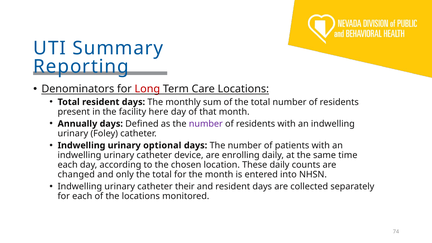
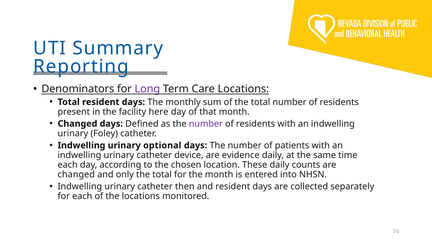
Long colour: red -> purple (147, 89)
Annually: Annually -> Changed (77, 124)
enrolling: enrolling -> evidence (241, 155)
their: their -> then (185, 187)
